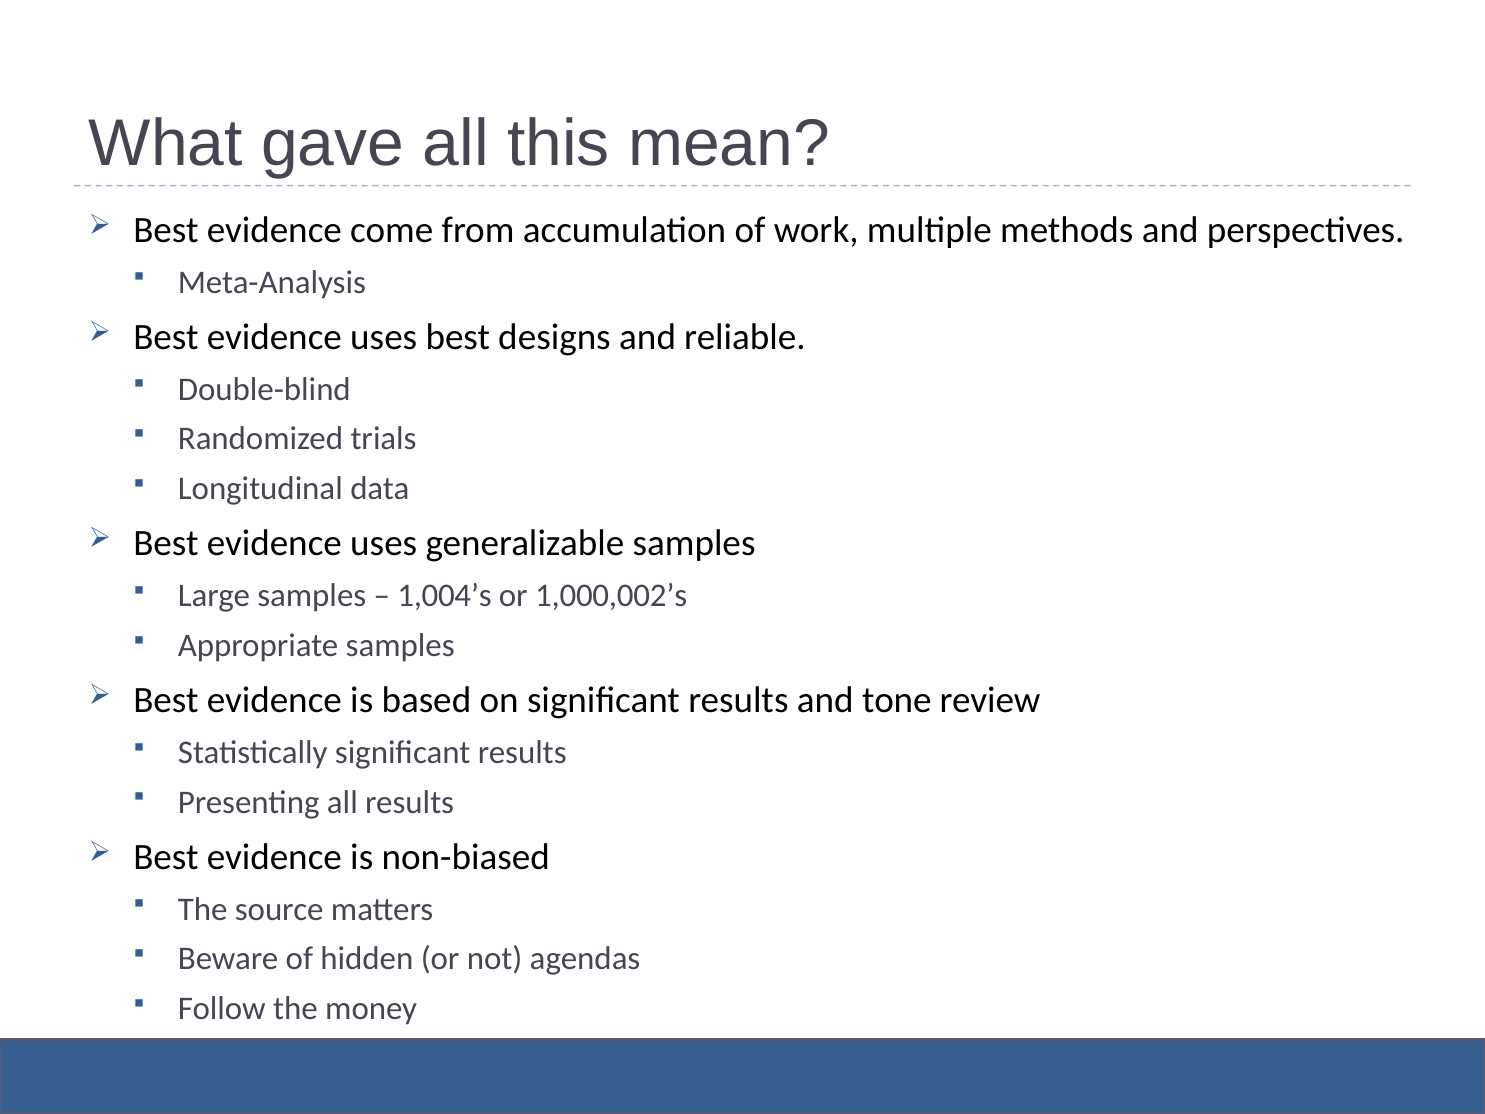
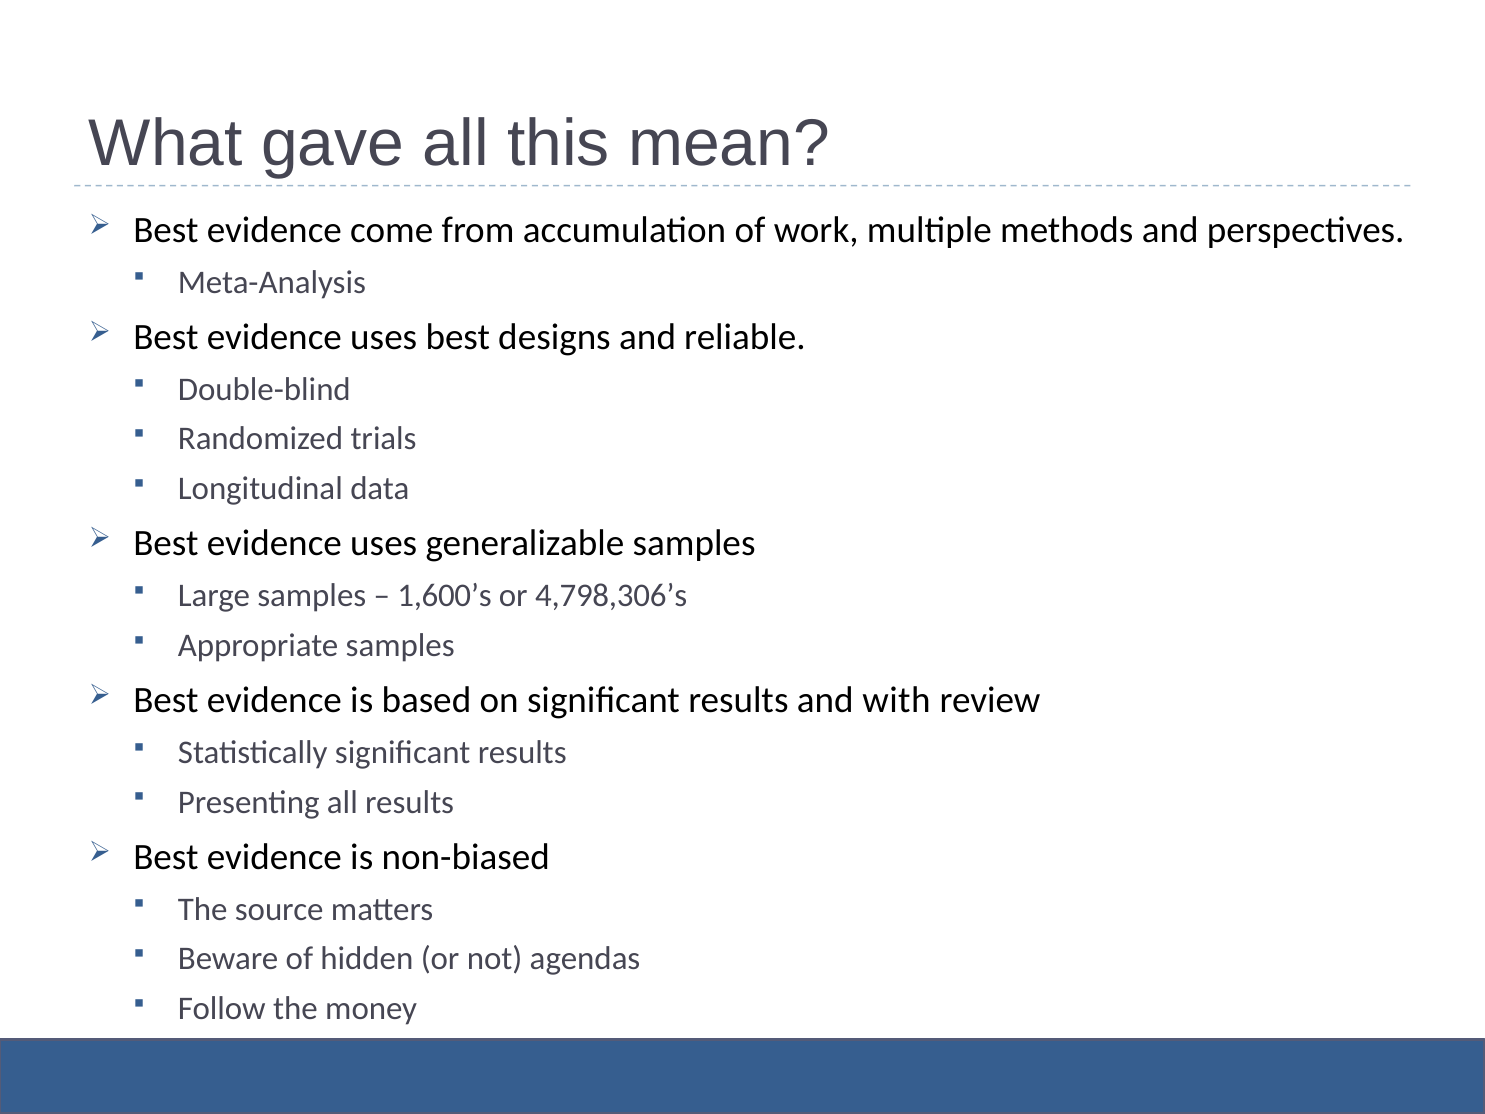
1,004’s: 1,004’s -> 1,600’s (445, 596)
1,000,002’s: 1,000,002’s -> 4,798,306’s (611, 596)
tone: tone -> with (896, 700)
